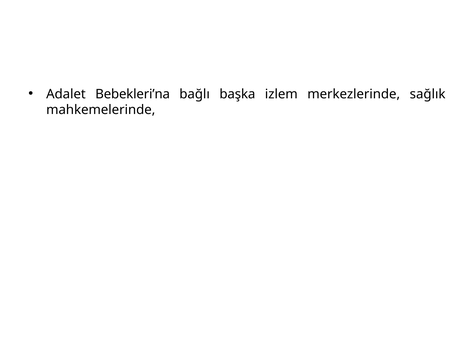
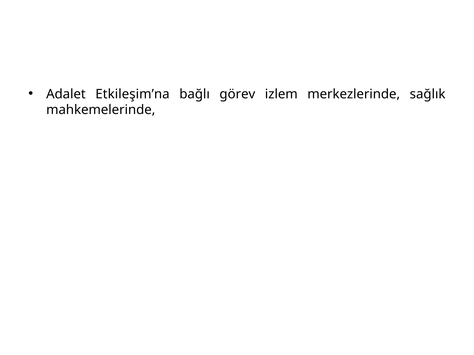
Bebekleri’na: Bebekleri’na -> Etkileşim’na (133, 94)
başka: başka -> görev (237, 94)
